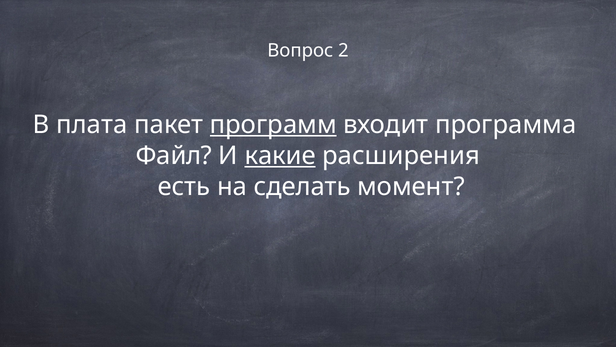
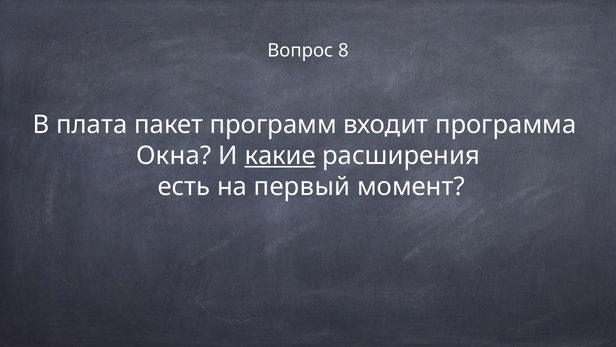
2: 2 -> 8 (343, 51)
программ underline: present -> none (273, 125)
Файл: Файл -> Окна (174, 155)
сделать: сделать -> первый (302, 186)
